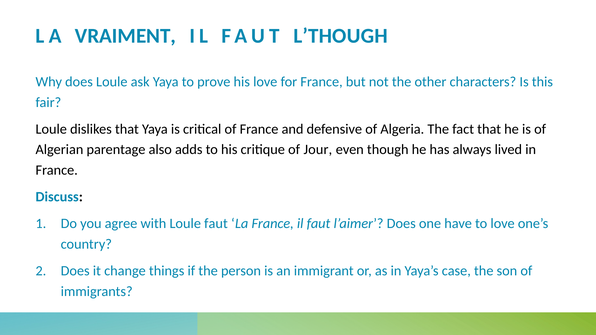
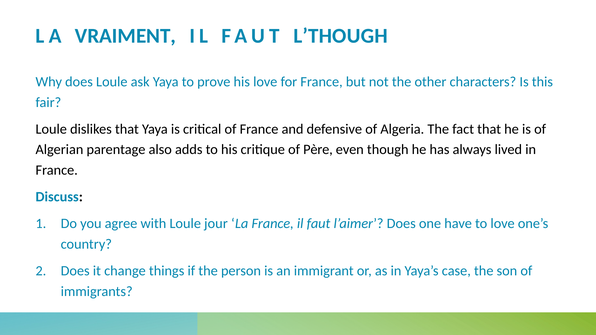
Jour: Jour -> Père (318, 150)
Loule faut: faut -> jour (216, 224)
